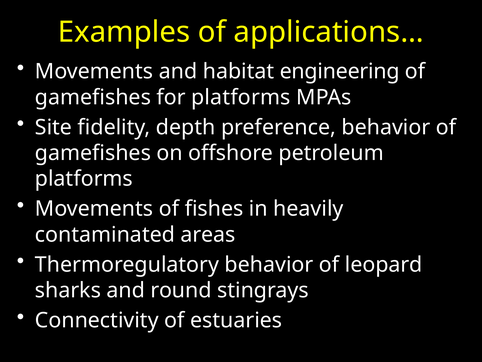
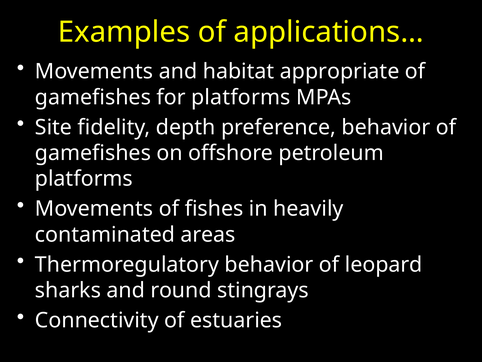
engineering: engineering -> appropriate (340, 71)
